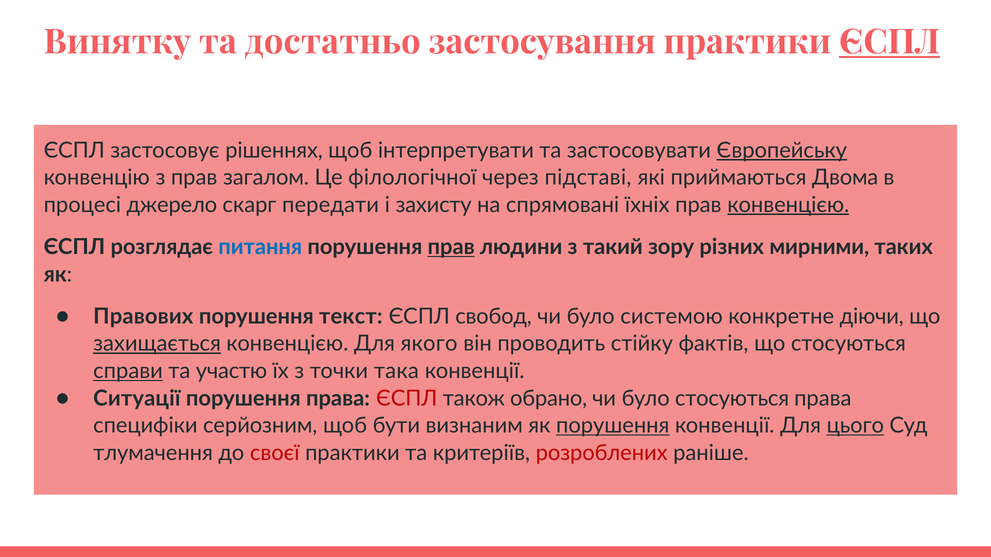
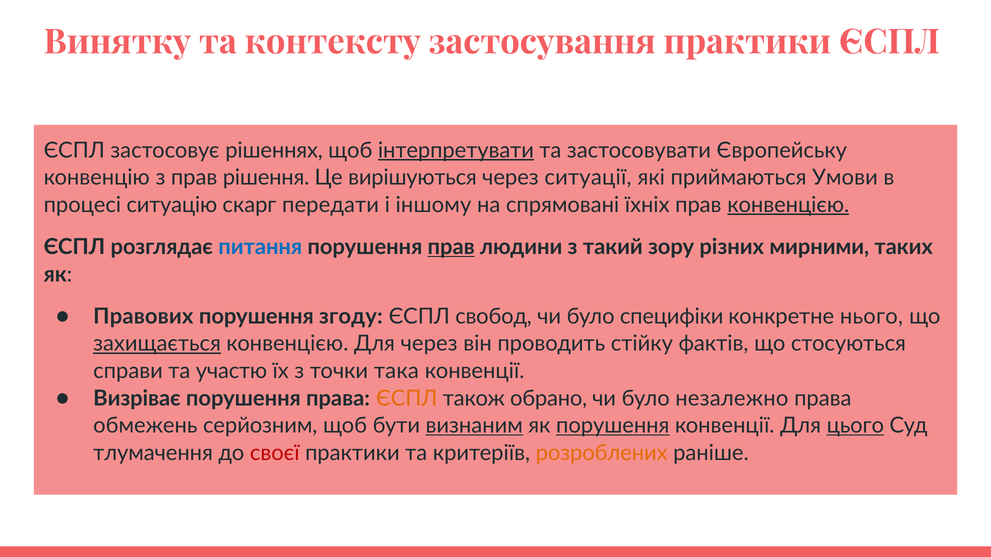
достатньо: достатньо -> контексту (333, 42)
ЄСПЛ underline: present -> none (889, 42)
інтерпретувати underline: none -> present (456, 150)
Європейську underline: present -> none (782, 150)
загалом: загалом -> рішення (266, 178)
філологічної: філологічної -> вирішуються (413, 178)
підставі: підставі -> ситуації (588, 178)
Двома: Двома -> Умови (845, 178)
джерело: джерело -> ситуацію (172, 205)
захисту: захисту -> іншому (433, 205)
текст: текст -> згоду (351, 317)
системою: системою -> специфіки (672, 317)
діючи: діючи -> нього (872, 317)
Для якого: якого -> через (429, 344)
справи underline: present -> none (128, 371)
Ситуації: Ситуації -> Визріває (137, 399)
ЄСПЛ colour: red -> orange (407, 399)
було стосуються: стосуються -> незалежно (732, 399)
специфіки: специфіки -> обмежень (145, 426)
визнаним underline: none -> present (474, 426)
розроблених colour: red -> orange (602, 453)
